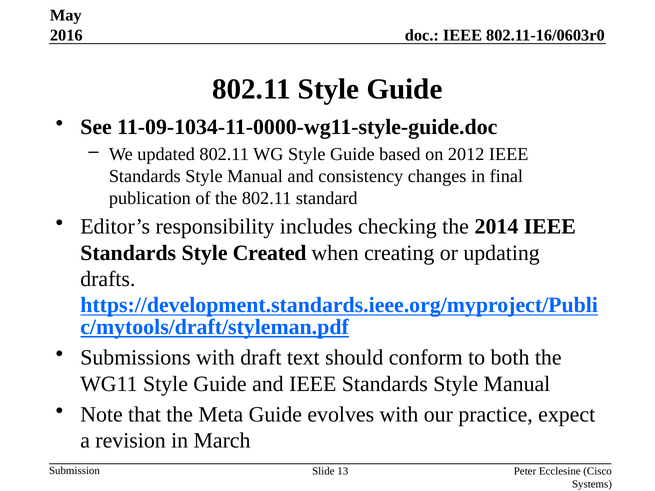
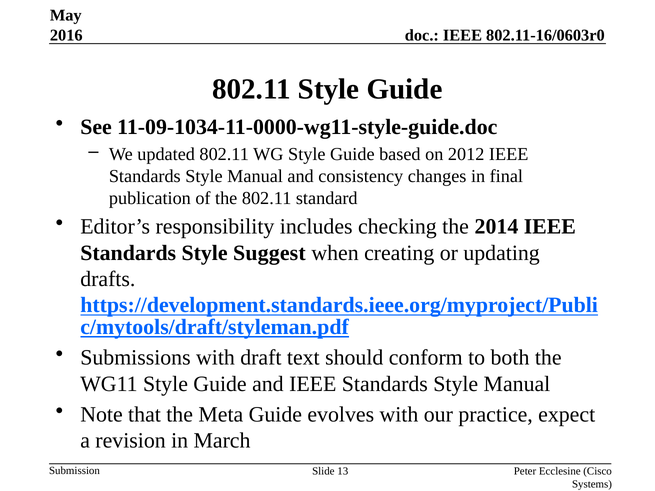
Created: Created -> Suggest (269, 253)
